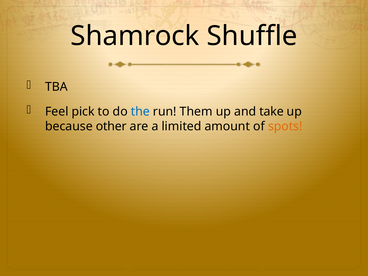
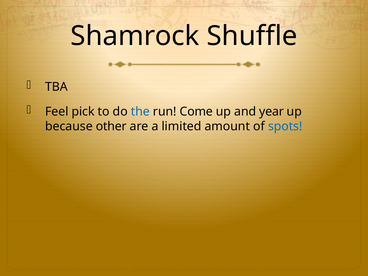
Them: Them -> Come (196, 112)
take: take -> year (272, 112)
spots colour: orange -> blue (285, 126)
